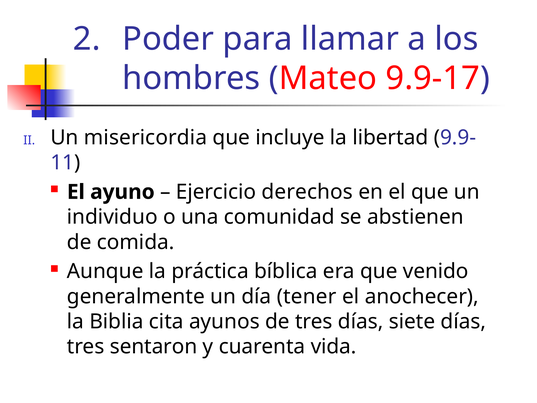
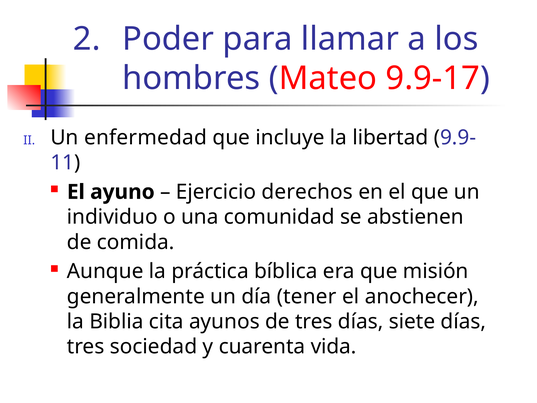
misericordia: misericordia -> enfermedad (145, 138)
venido: venido -> misión (436, 271)
sentaron: sentaron -> sociedad (153, 346)
